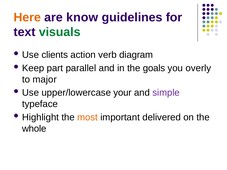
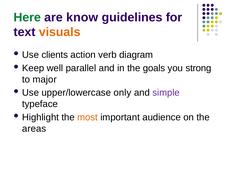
Here colour: orange -> green (27, 17)
visuals colour: green -> orange (60, 32)
part: part -> well (55, 68)
overly: overly -> strong (198, 68)
your: your -> only (122, 93)
delivered: delivered -> audience (162, 117)
whole: whole -> areas (34, 129)
